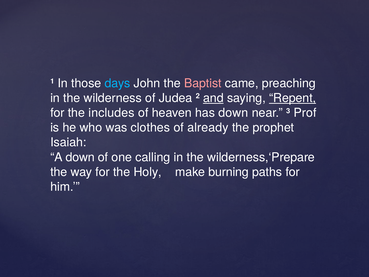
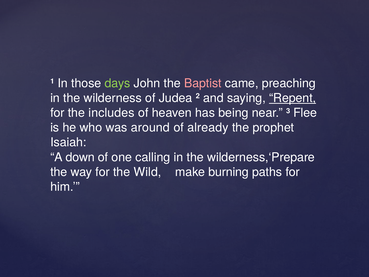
days colour: light blue -> light green (117, 83)
and underline: present -> none (213, 98)
has down: down -> being (233, 113)
Prof: Prof -> Flee (305, 113)
clothes: clothes -> around (150, 128)
Holy: Holy -> Wild (148, 172)
